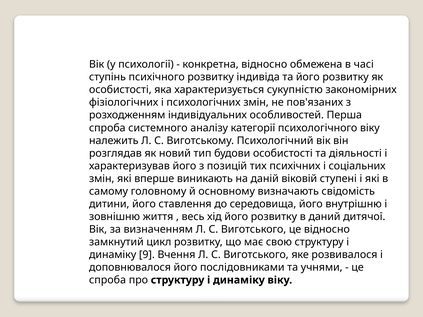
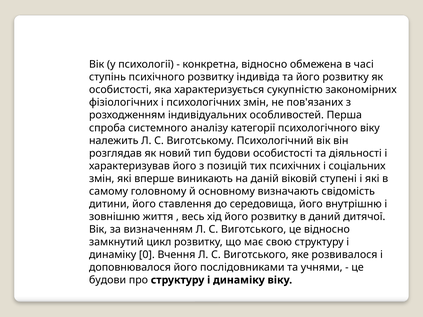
9: 9 -> 0 (147, 255)
спроба: спроба -> будови (108, 280)
